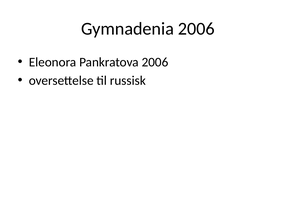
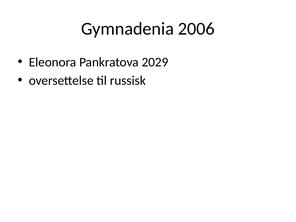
Pankratova 2006: 2006 -> 2029 (155, 62)
